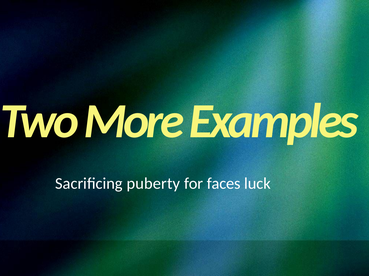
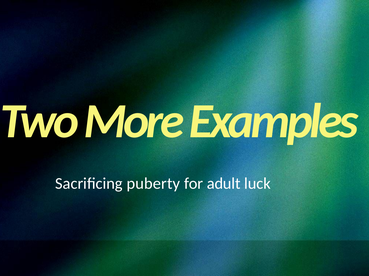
faces: faces -> adult (224, 184)
